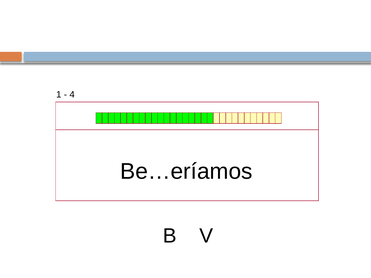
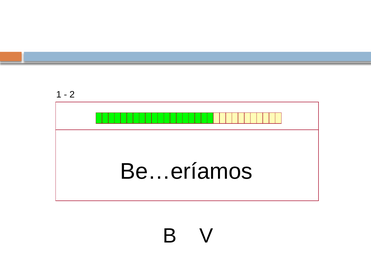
4: 4 -> 2 (72, 95)
